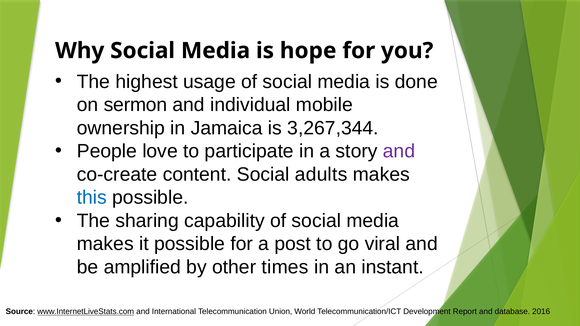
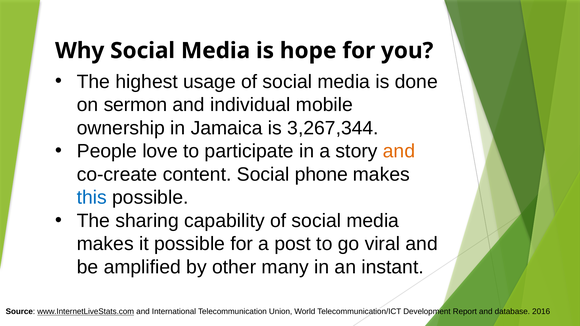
and colour: purple -> orange (399, 151)
adults: adults -> phone (321, 175)
times: times -> many (285, 267)
